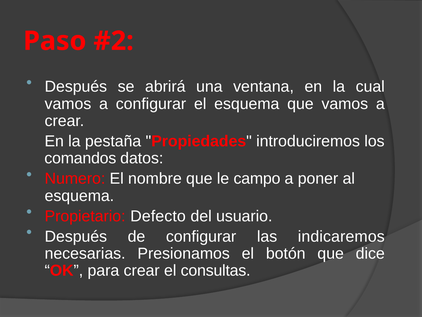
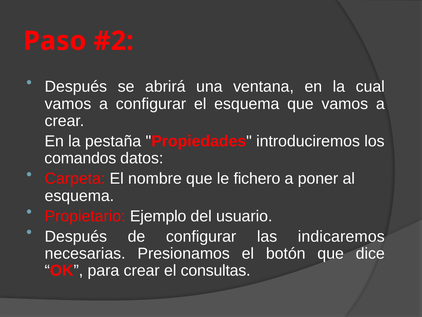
Numero: Numero -> Carpeta (75, 178)
campo: campo -> fichero (257, 178)
Defecto: Defecto -> Ejemplo (158, 216)
